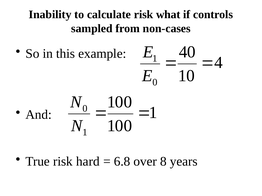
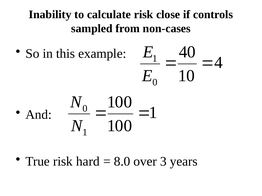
what: what -> close (168, 15)
6.8: 6.8 -> 8.0 (122, 162)
8: 8 -> 3 (163, 162)
